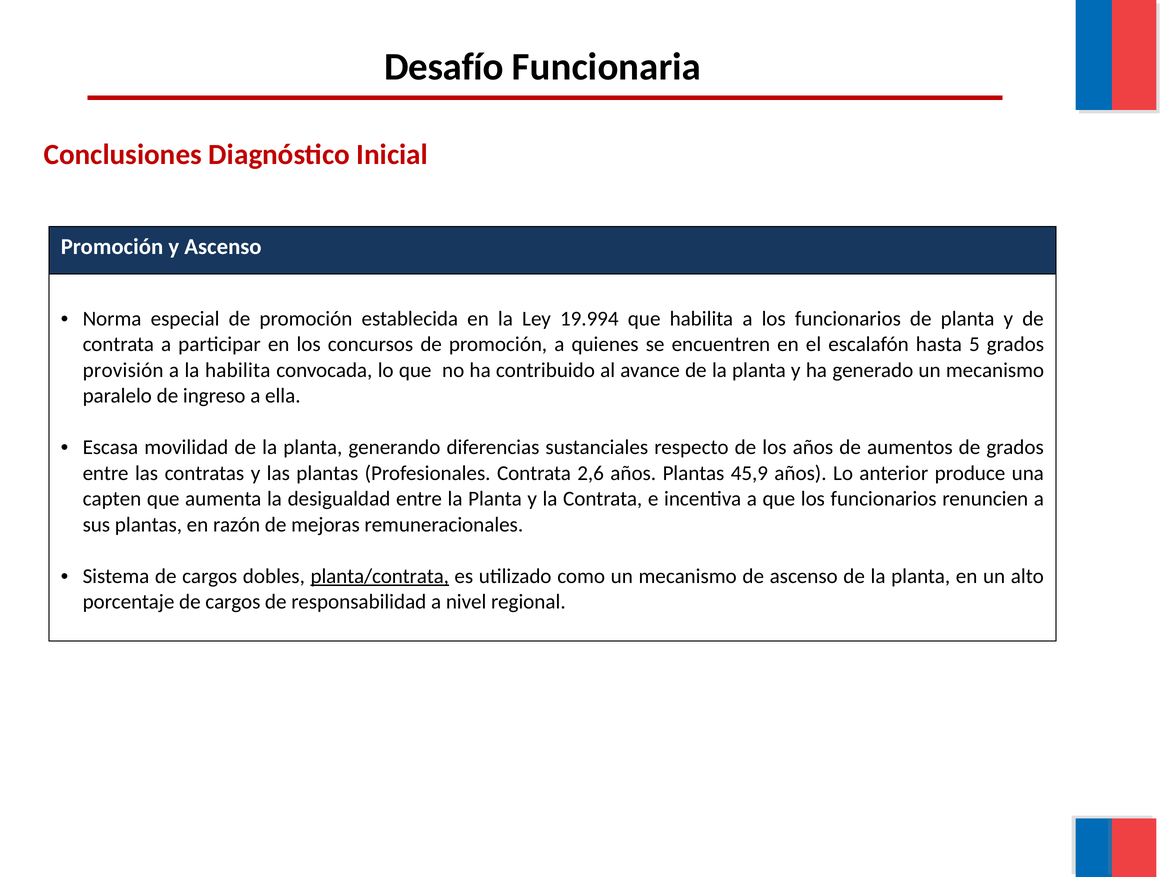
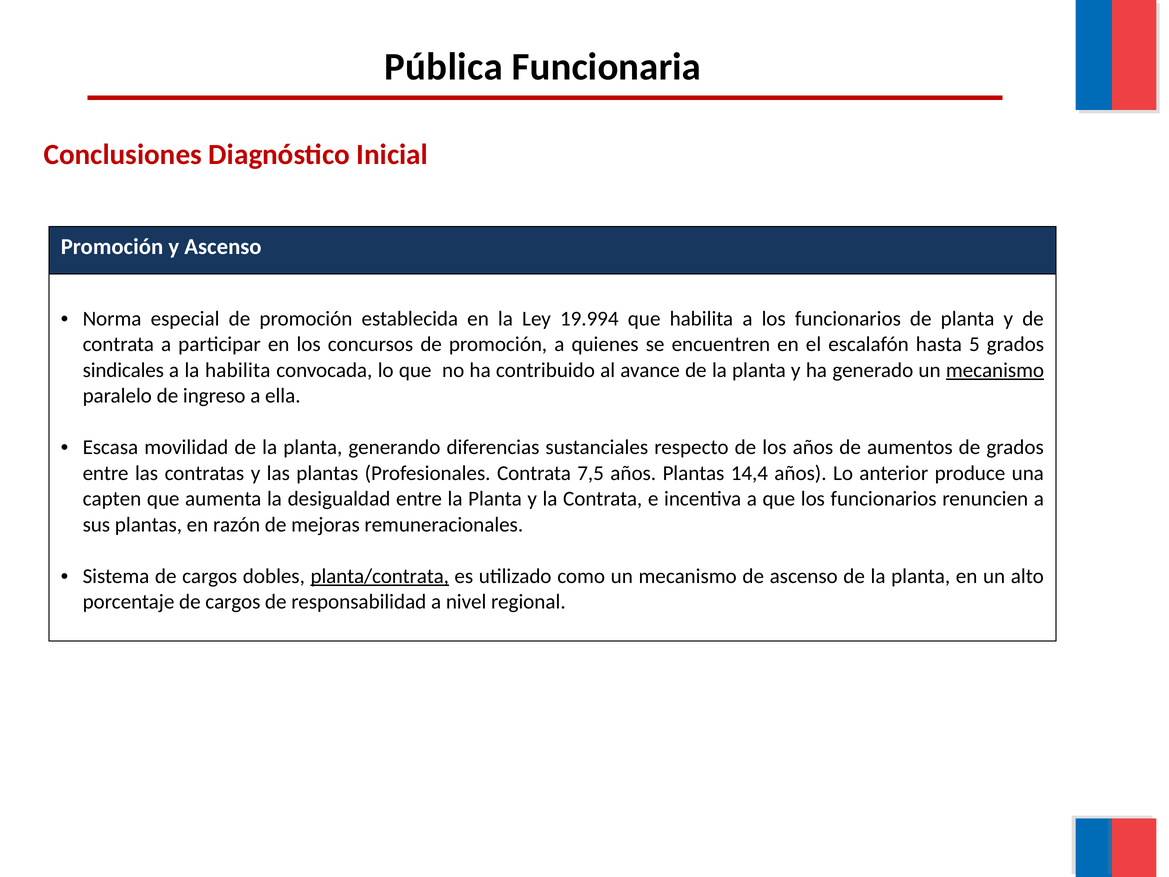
Desafío: Desafío -> Pública (444, 67)
provisión: provisión -> sindicales (123, 370)
mecanismo underline: none -> present (995, 370)
2,6: 2,6 -> 7,5 (591, 473)
45,9: 45,9 -> 14,4 (749, 473)
